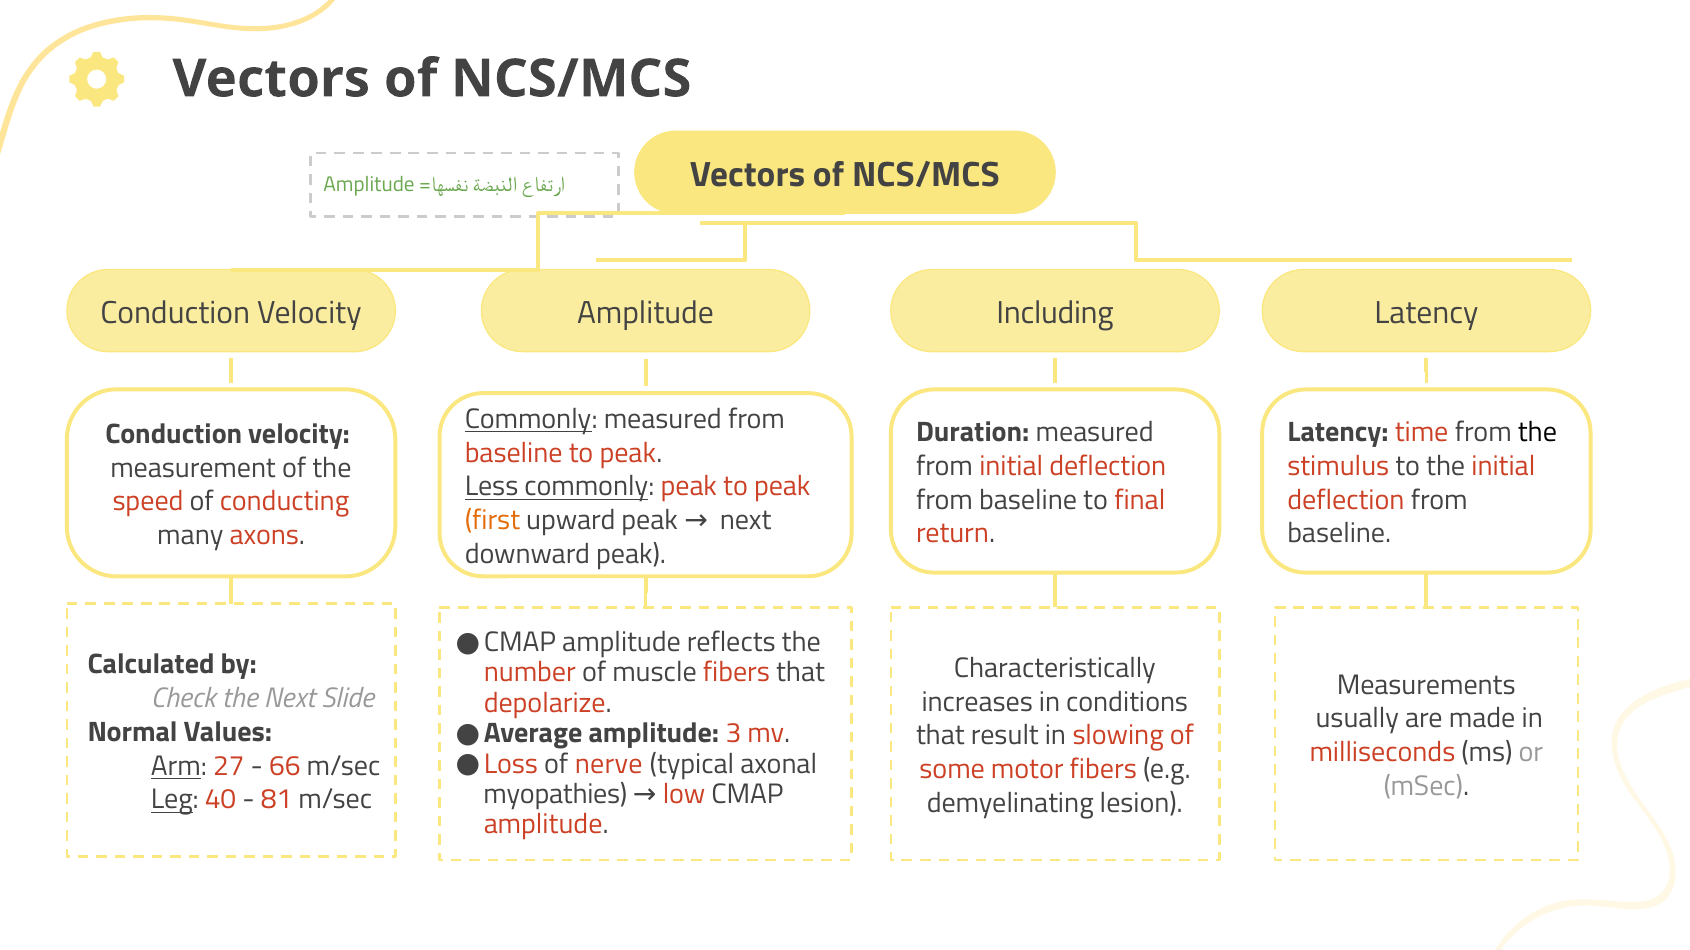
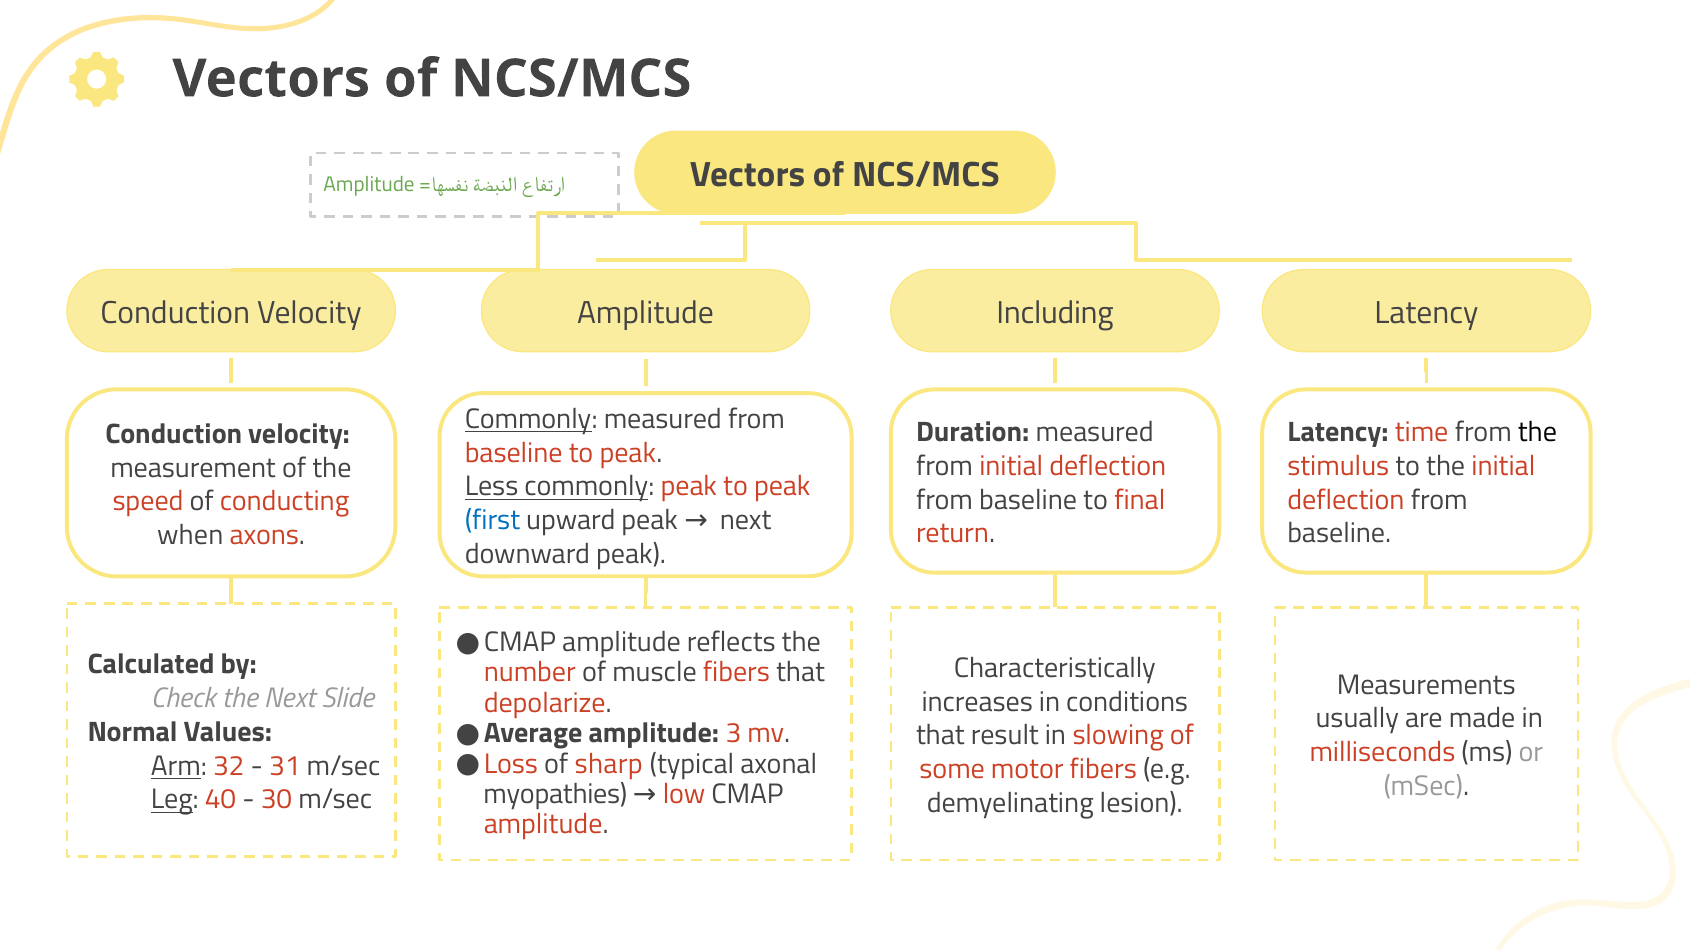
first colour: orange -> blue (492, 521)
many: many -> when (190, 536)
nerve: nerve -> sharp (609, 764)
27: 27 -> 32 (229, 766)
66: 66 -> 31 (285, 766)
81: 81 -> 30 (277, 800)
